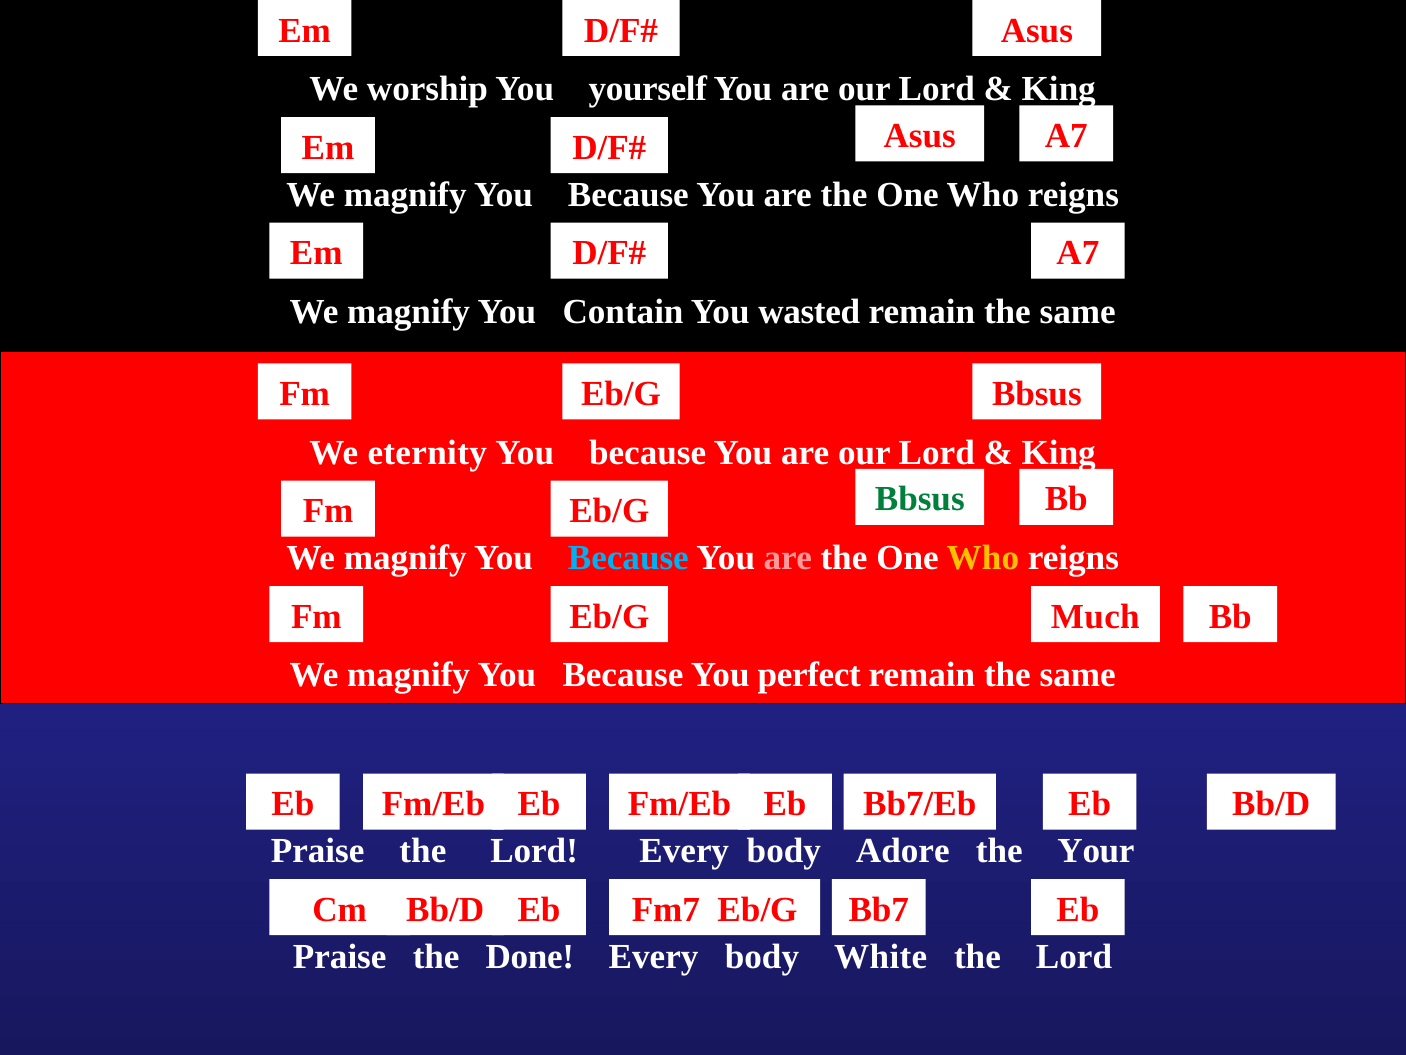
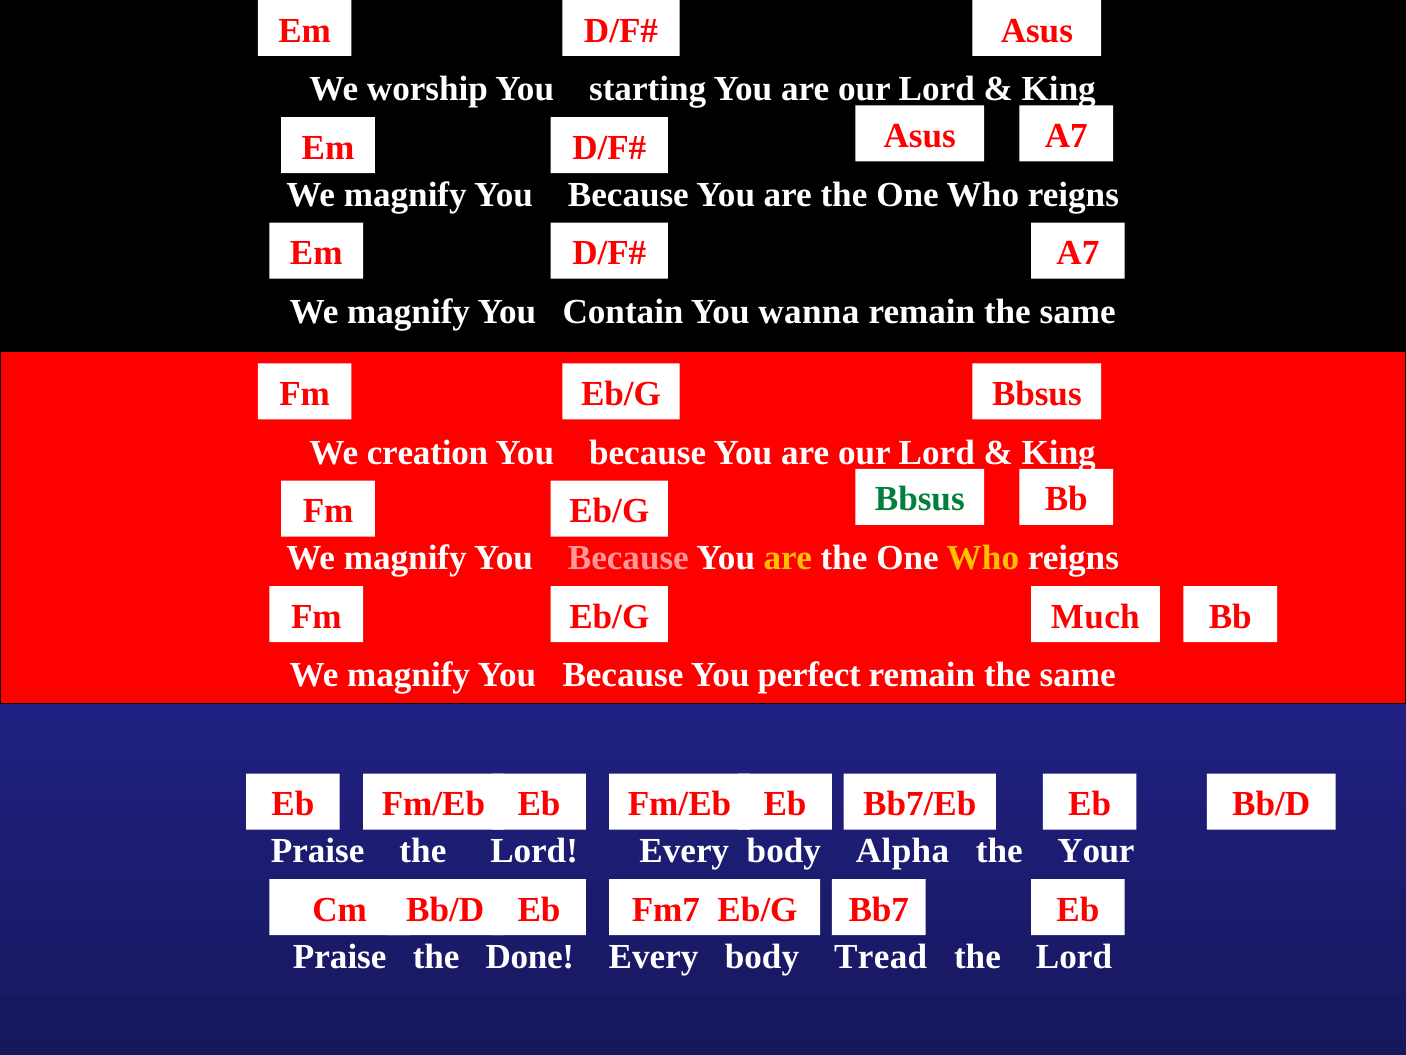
yourself: yourself -> starting (648, 89)
wasted: wasted -> wanna (809, 312)
eternity: eternity -> creation (428, 452)
Because colour: light blue -> pink (628, 558)
are colour: pink -> yellow (788, 558)
Adore: Adore -> Alpha (903, 851)
White: White -> Tread (881, 956)
